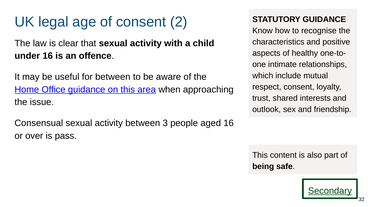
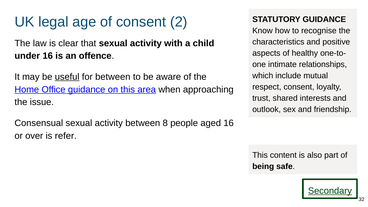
useful underline: none -> present (67, 77)
3: 3 -> 8 (165, 123)
pass: pass -> refer (66, 136)
